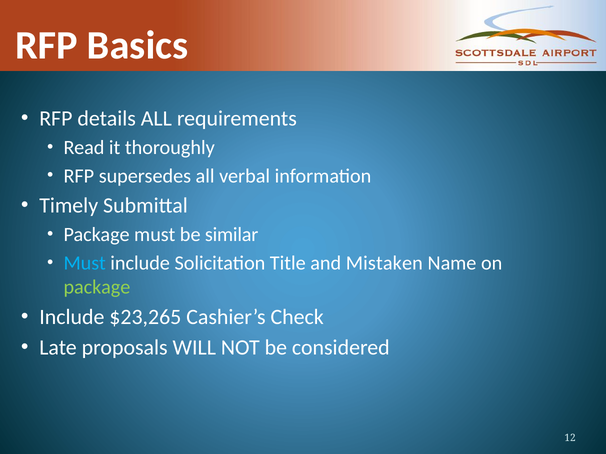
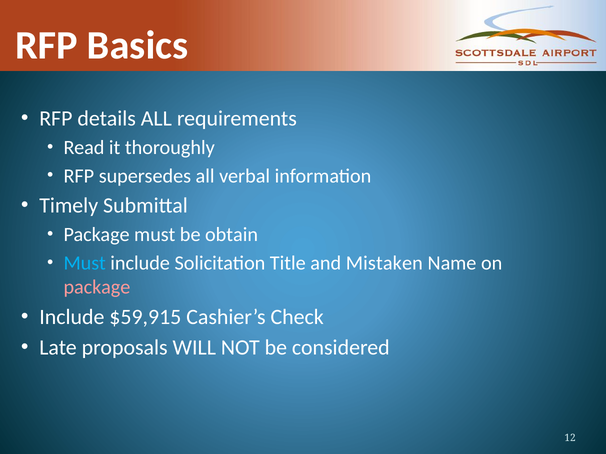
similar: similar -> obtain (232, 235)
package colour: light green -> pink (97, 288)
$23,265: $23,265 -> $59,915 (145, 317)
